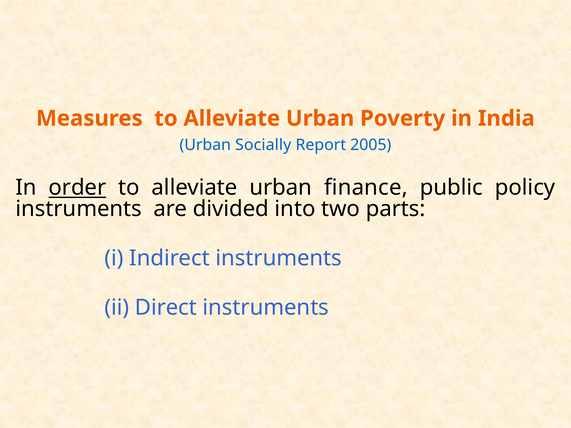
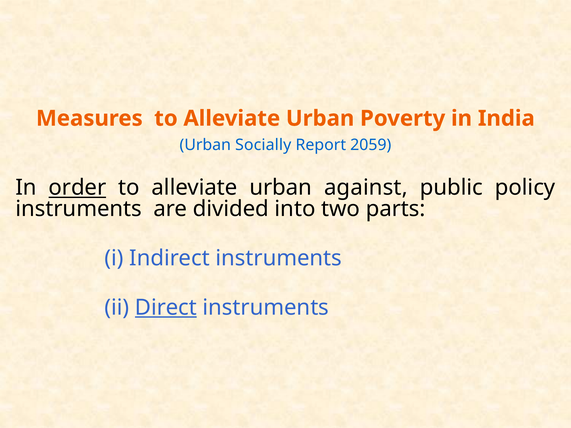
2005: 2005 -> 2059 (371, 145)
finance: finance -> against (366, 188)
Direct underline: none -> present (166, 308)
